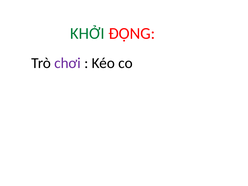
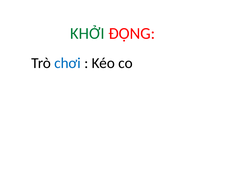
chơi colour: purple -> blue (68, 63)
